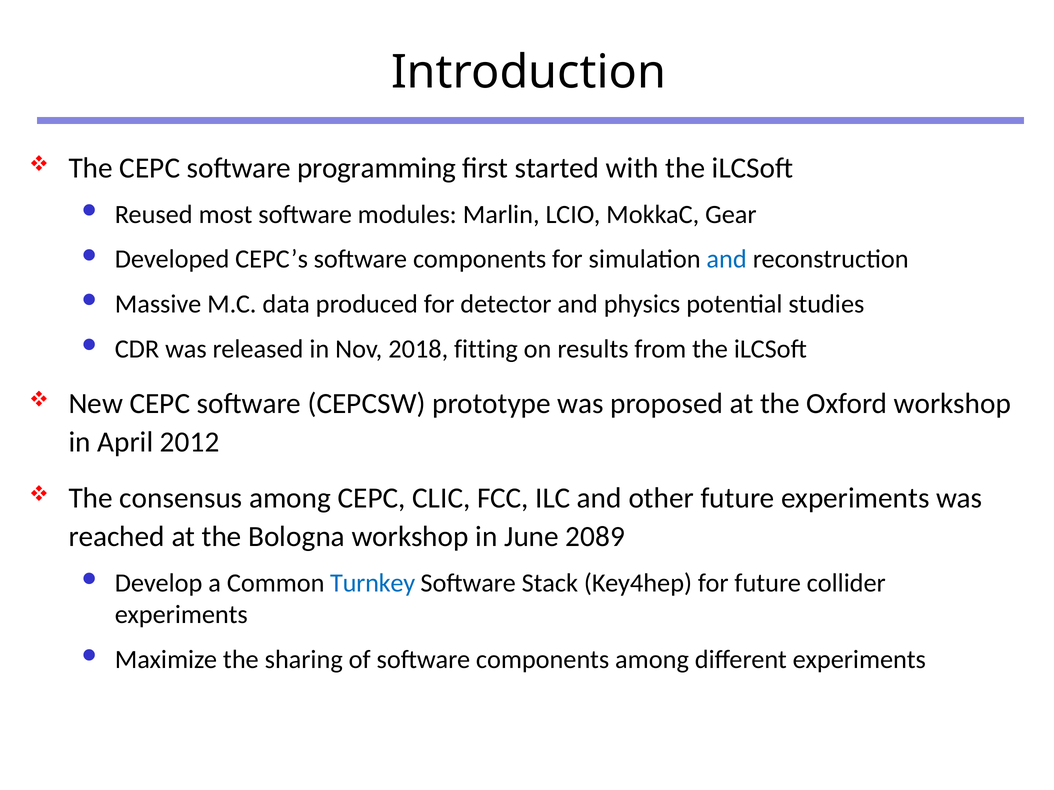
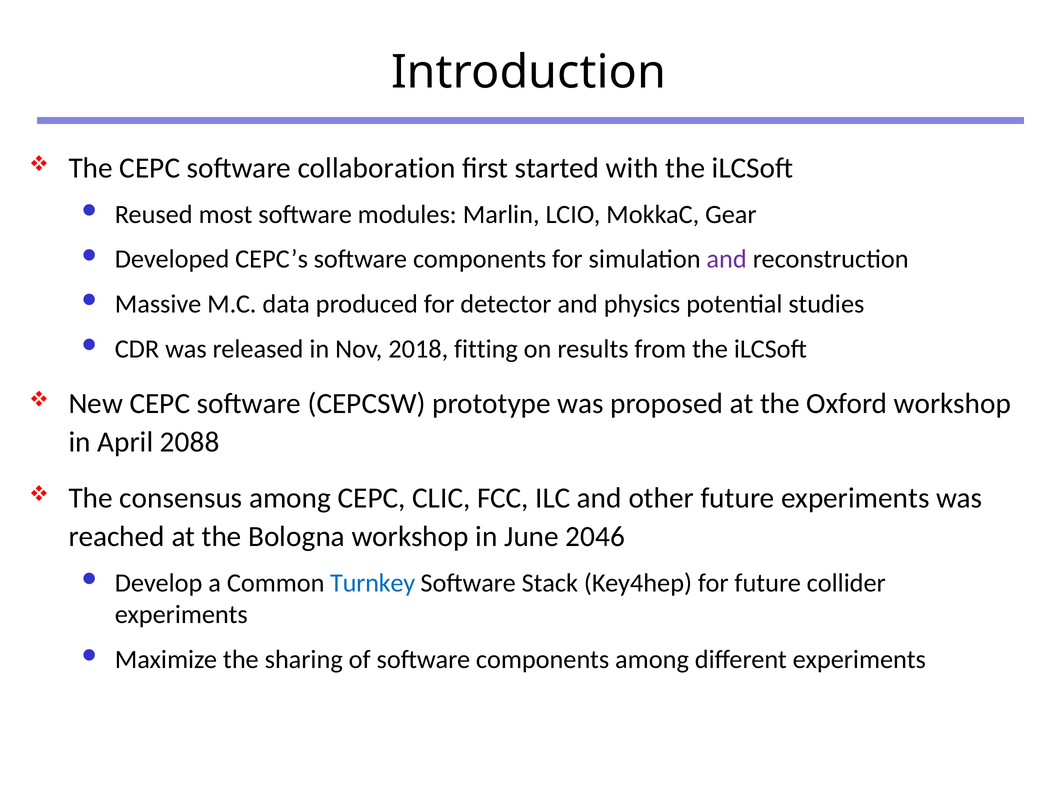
programming: programming -> collaboration (377, 168)
and colour: blue -> purple (727, 259)
2012: 2012 -> 2088 (190, 442)
2089: 2089 -> 2046 (595, 537)
